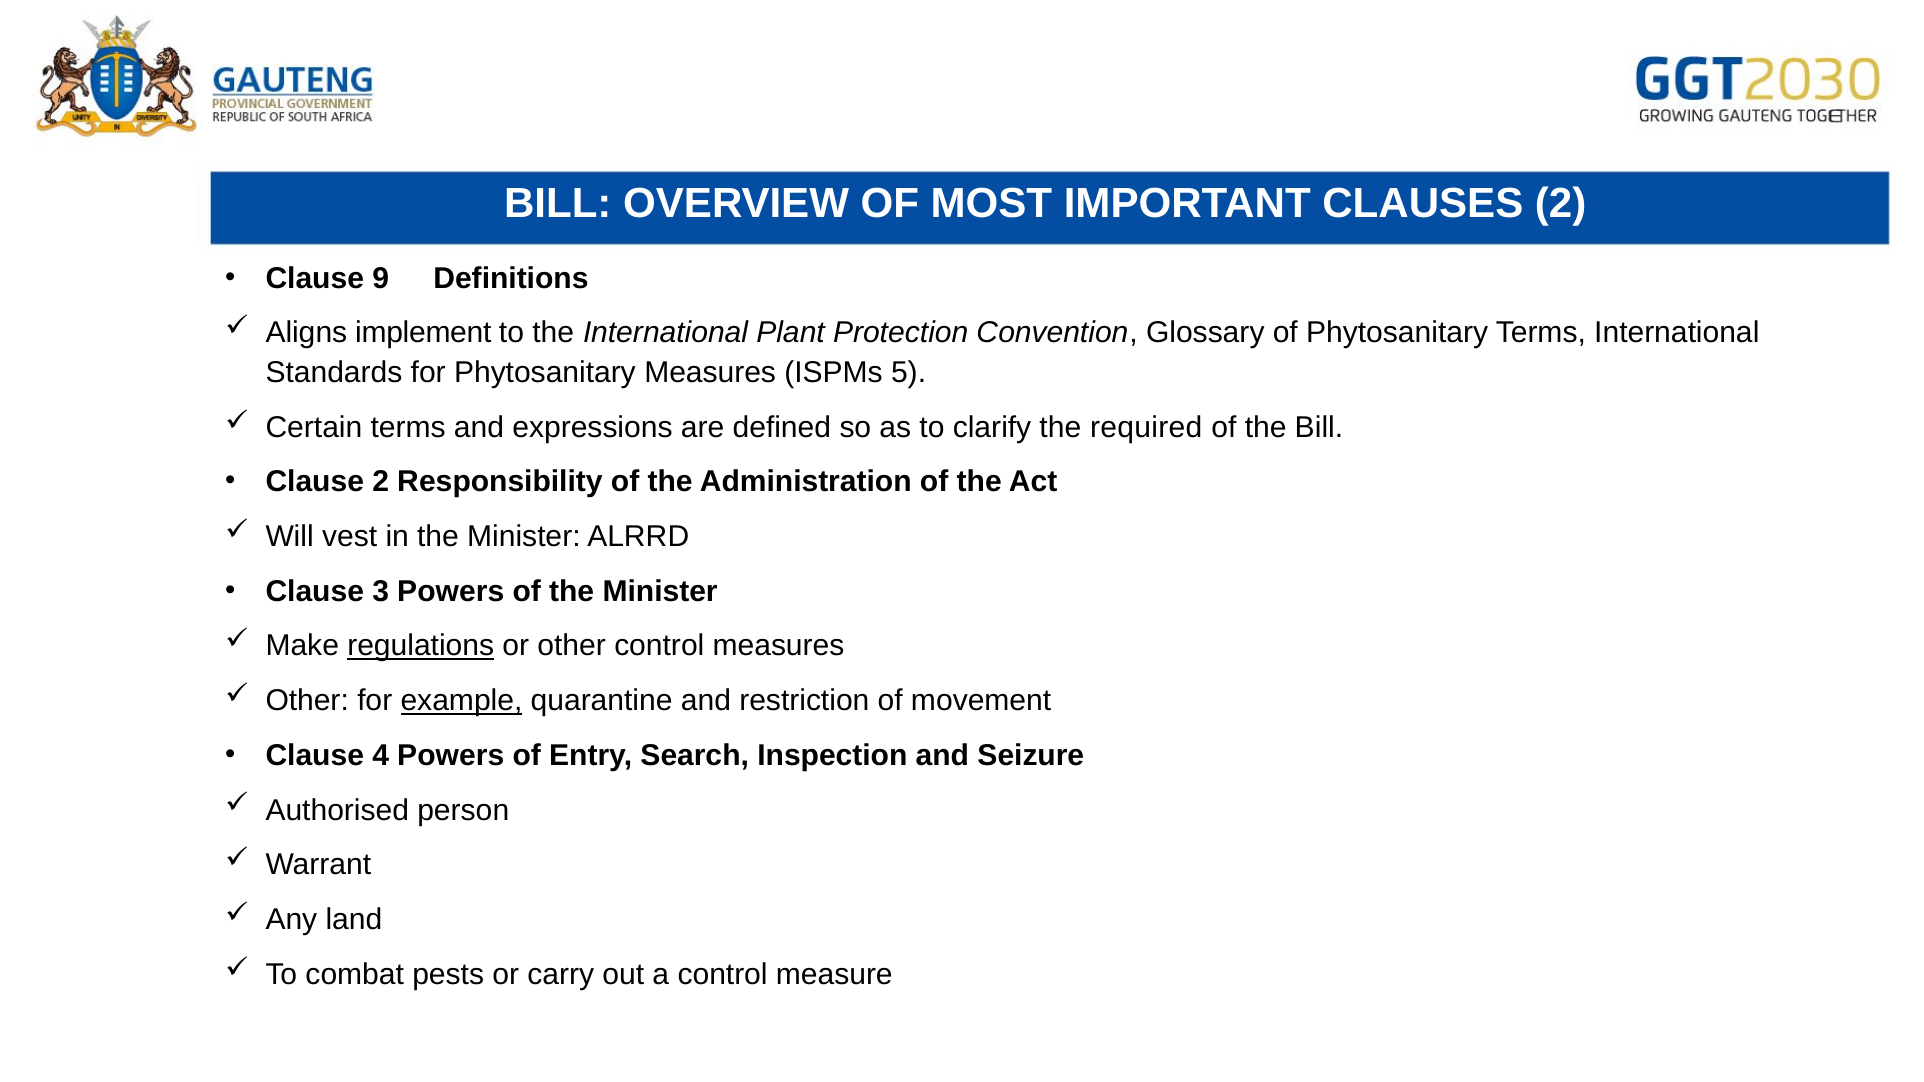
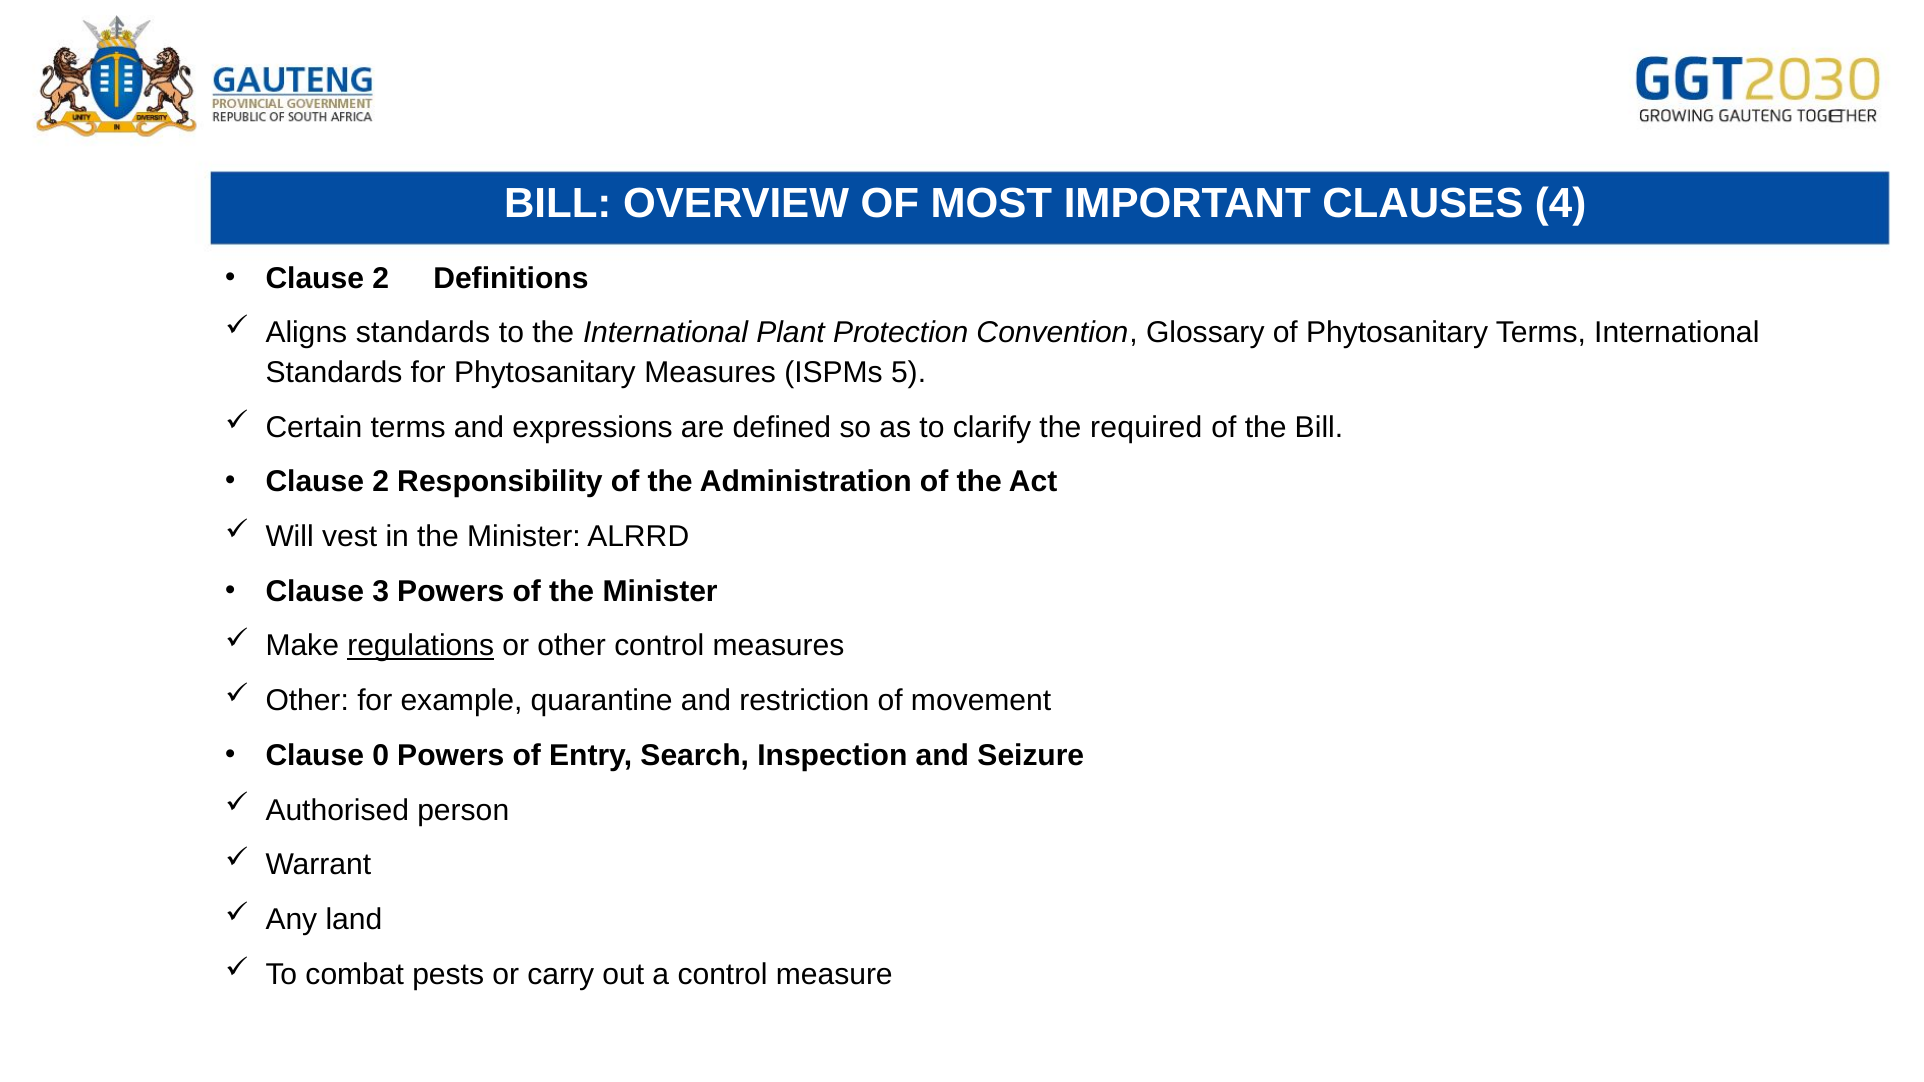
CLAUSES 2: 2 -> 4 (1561, 204)
9: 9 -> 2 (381, 278)
Aligns implement: implement -> standards (423, 333)
example underline: present -> none (461, 701)
4: 4 -> 0 (381, 756)
